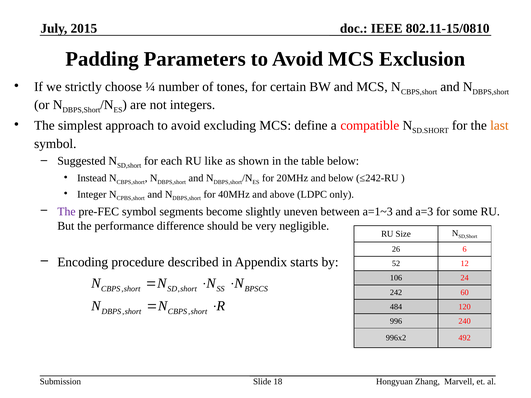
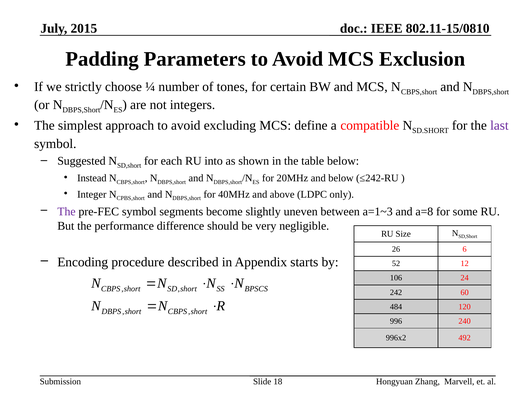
last colour: orange -> purple (499, 126)
like: like -> into (214, 161)
a=3: a=3 -> a=8 (424, 212)
